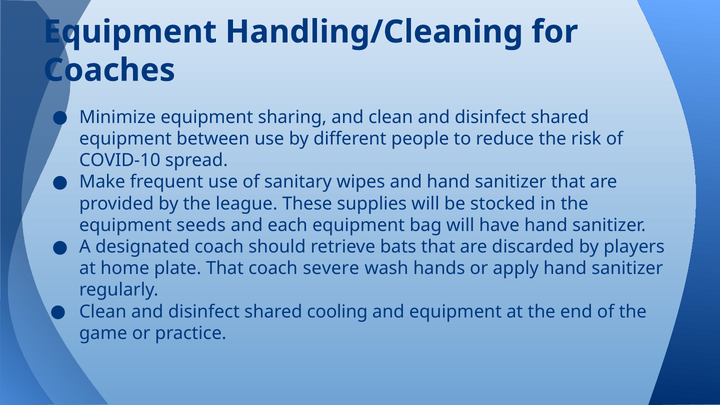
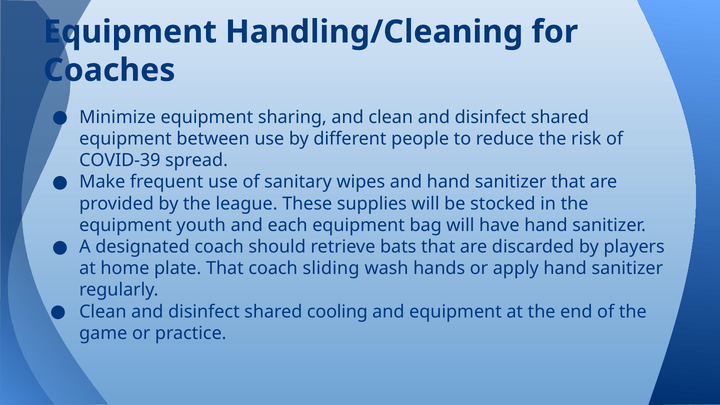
COVID-10: COVID-10 -> COVID-39 (120, 160)
seeds: seeds -> youth (201, 225)
severe: severe -> sliding (331, 268)
